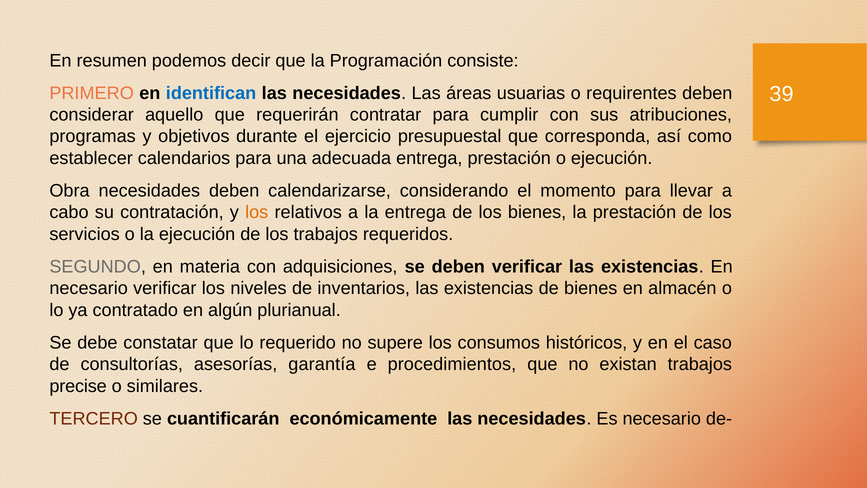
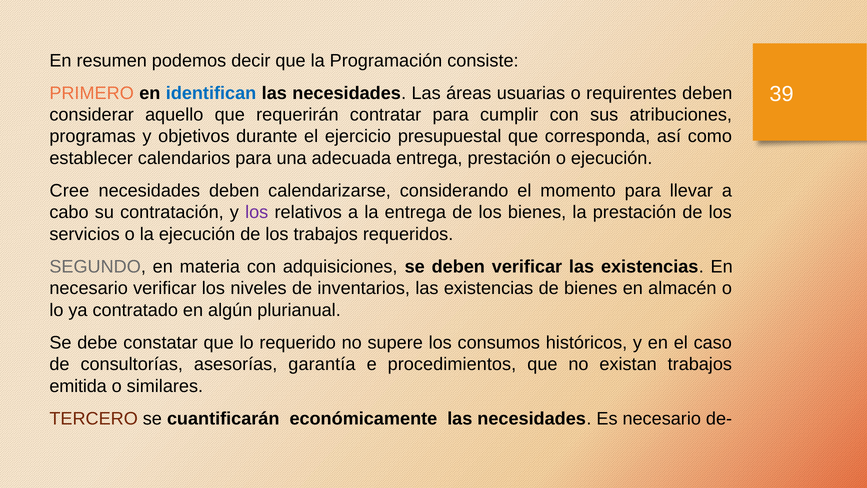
Obra: Obra -> Cree (69, 191)
los colour: orange -> purple (257, 212)
precise: precise -> emitida (78, 386)
